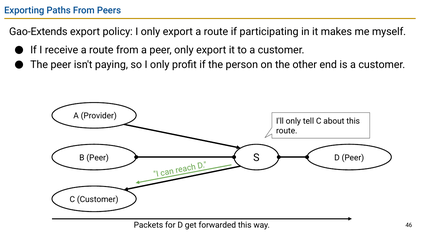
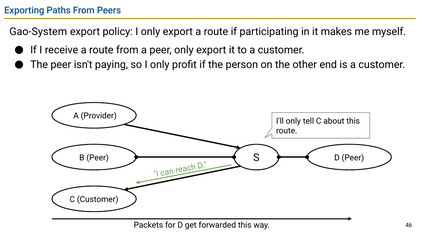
Gao-Extends: Gao-Extends -> Gao-System (38, 32)
